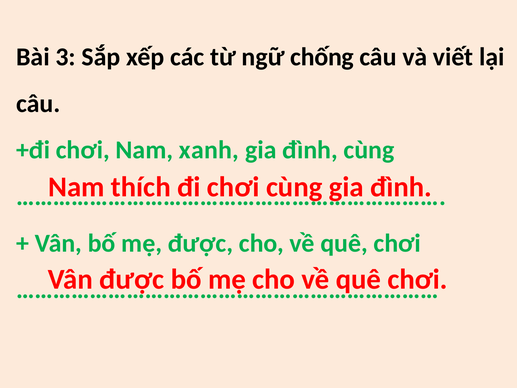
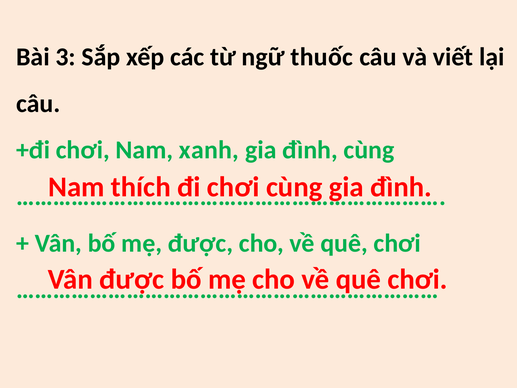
chống: chống -> thuốc (322, 57)
